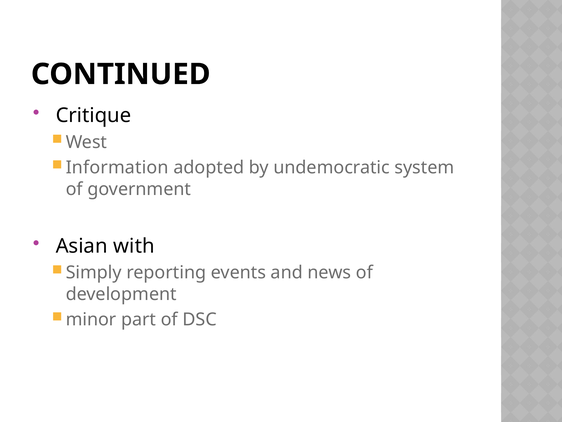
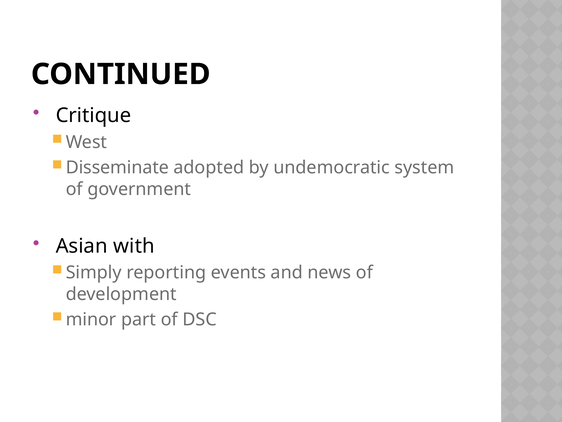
Information: Information -> Disseminate (117, 167)
